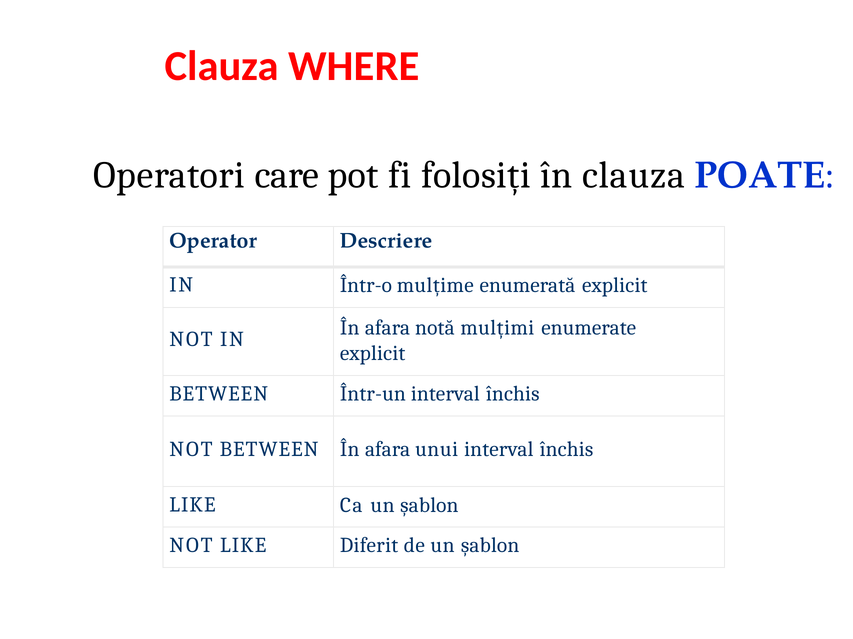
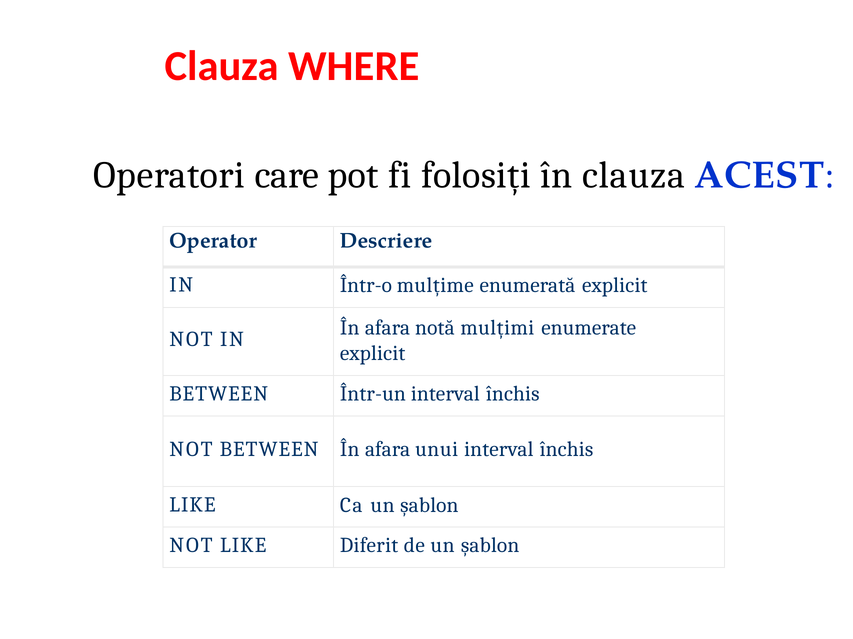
POATE: POATE -> ACEST (759, 176)
